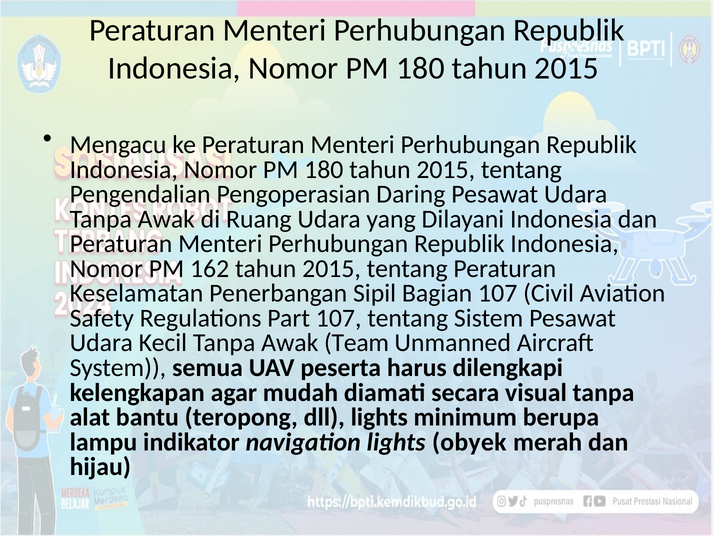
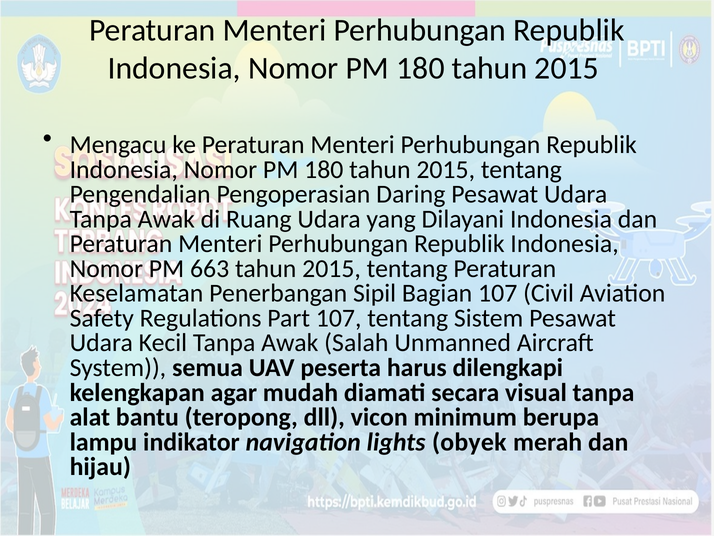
162: 162 -> 663 (210, 268)
Team: Team -> Salah (356, 343)
dll lights: lights -> vicon (379, 417)
